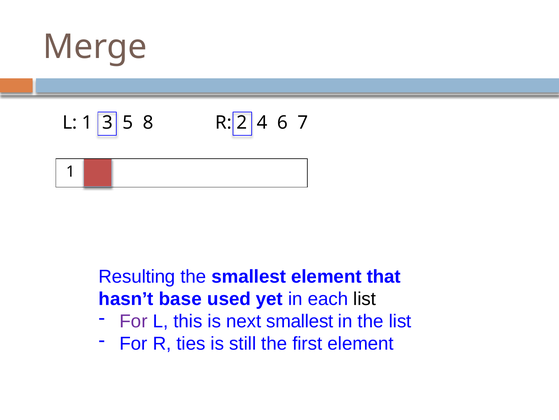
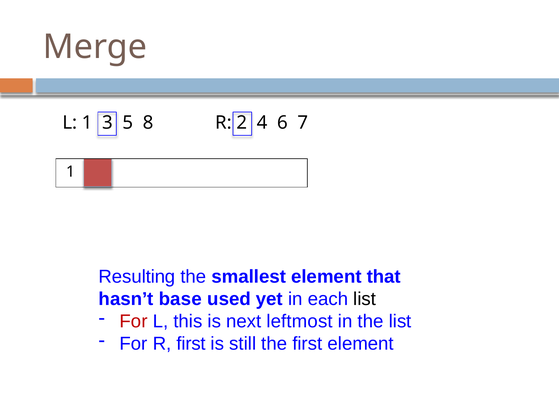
For colour: purple -> red (134, 321)
next smallest: smallest -> leftmost (300, 321)
R ties: ties -> first (191, 343)
